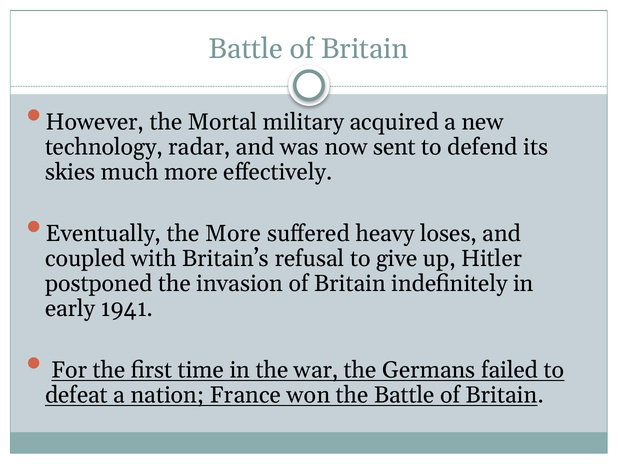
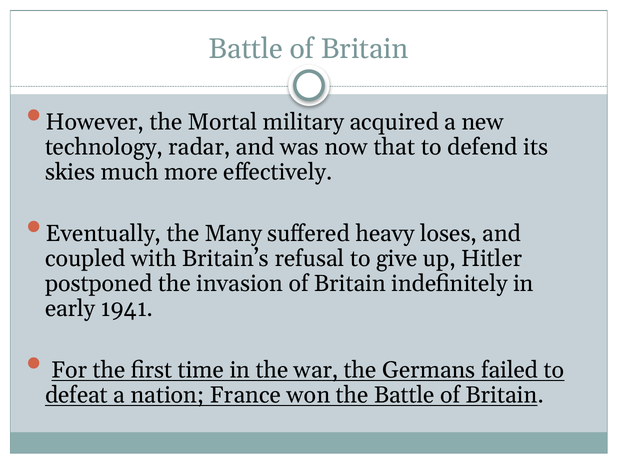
sent: sent -> that (394, 147)
the More: More -> Many (233, 233)
